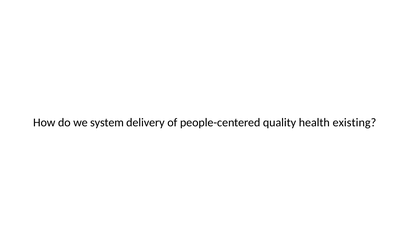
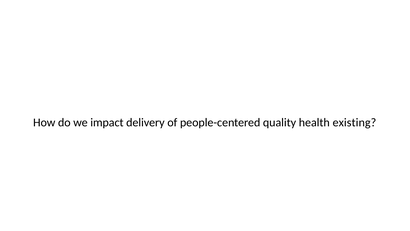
system: system -> impact (107, 122)
